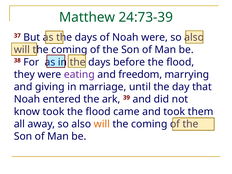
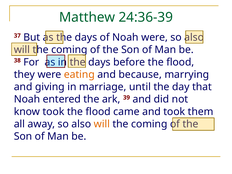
24:73-39: 24:73-39 -> 24:36-39 (146, 17)
eating colour: purple -> orange (79, 74)
freedom: freedom -> because (140, 74)
